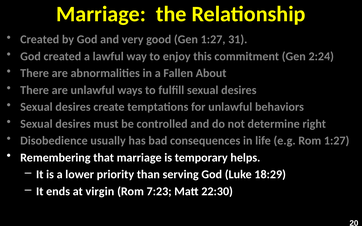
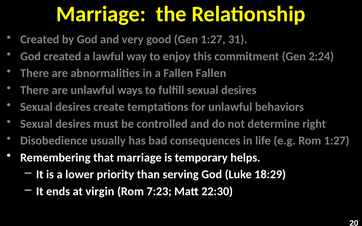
Fallen About: About -> Fallen (211, 73)
